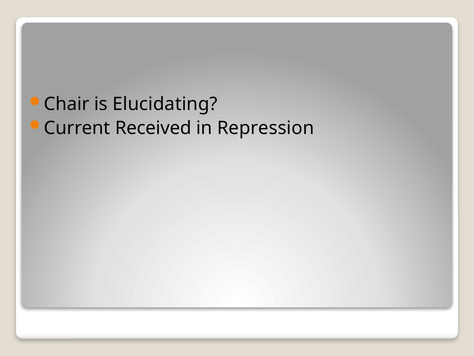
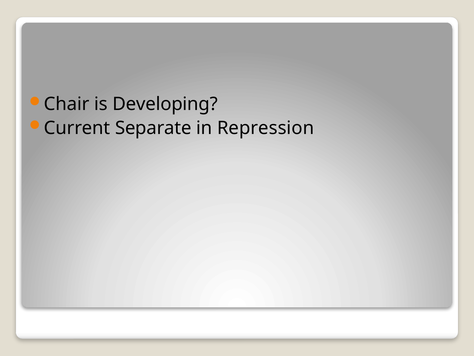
Elucidating: Elucidating -> Developing (165, 104)
Received: Received -> Separate (153, 128)
